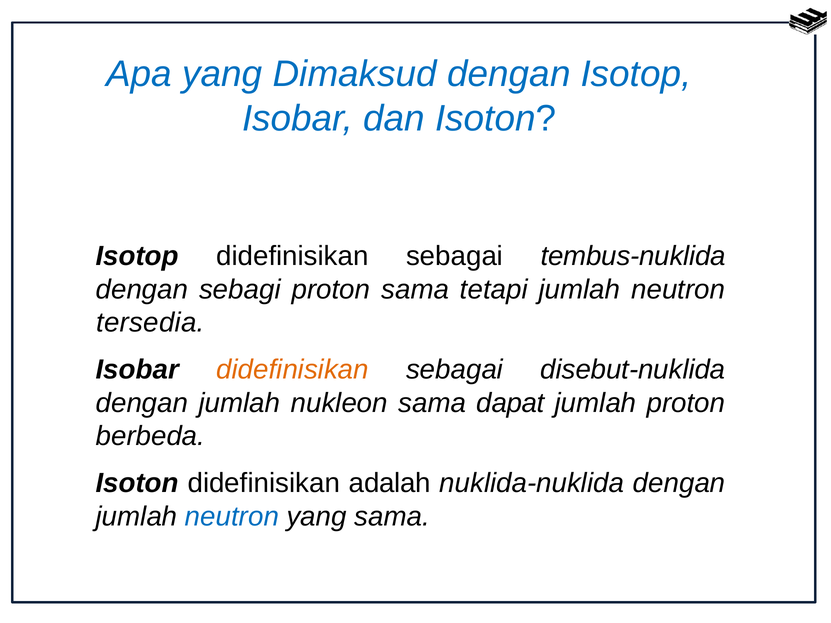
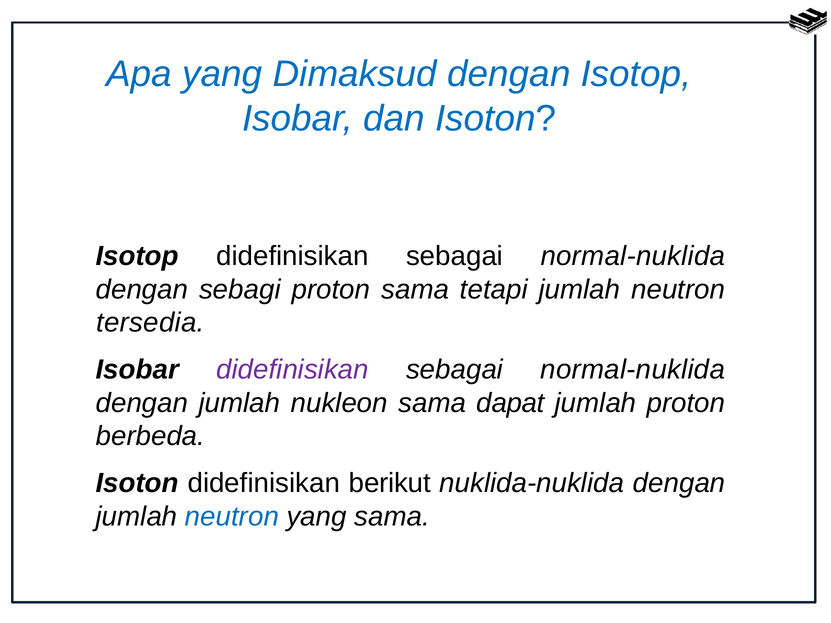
Isotop didefinisikan sebagai tembus-nuklida: tembus-nuklida -> normal-nuklida (633, 256)
didefinisikan colour: orange -> purple (293, 370)
disebut-nuklida: disebut-nuklida -> normal-nuklida (633, 370)
adalah: adalah -> berikut (390, 483)
